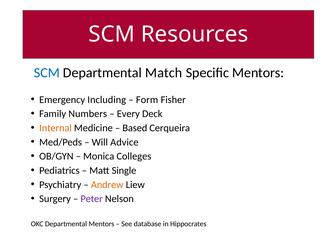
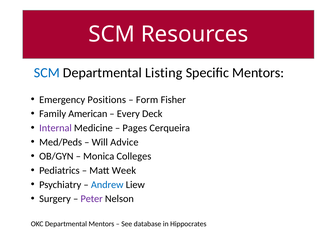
Match: Match -> Listing (164, 73)
Including: Including -> Positions (107, 100)
Numbers: Numbers -> American (88, 114)
Internal colour: orange -> purple (55, 128)
Based: Based -> Pages (135, 128)
Single: Single -> Week (124, 170)
Andrew colour: orange -> blue (107, 185)
